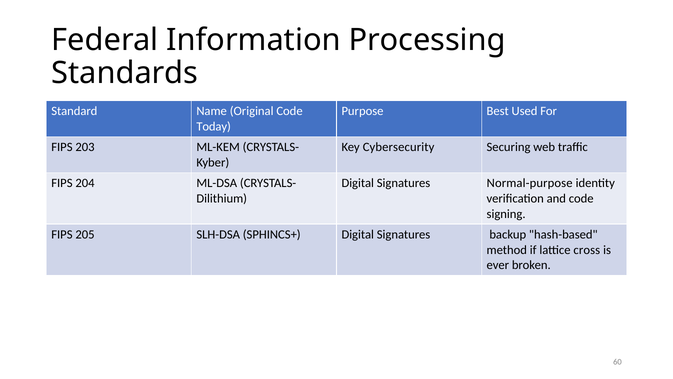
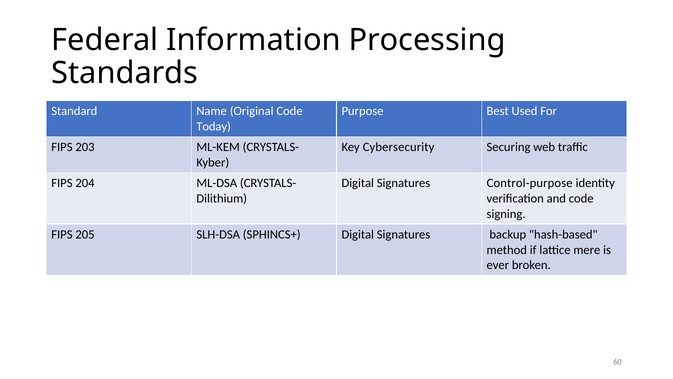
Normal-purpose: Normal-purpose -> Control-purpose (530, 183)
cross: cross -> mere (587, 250)
